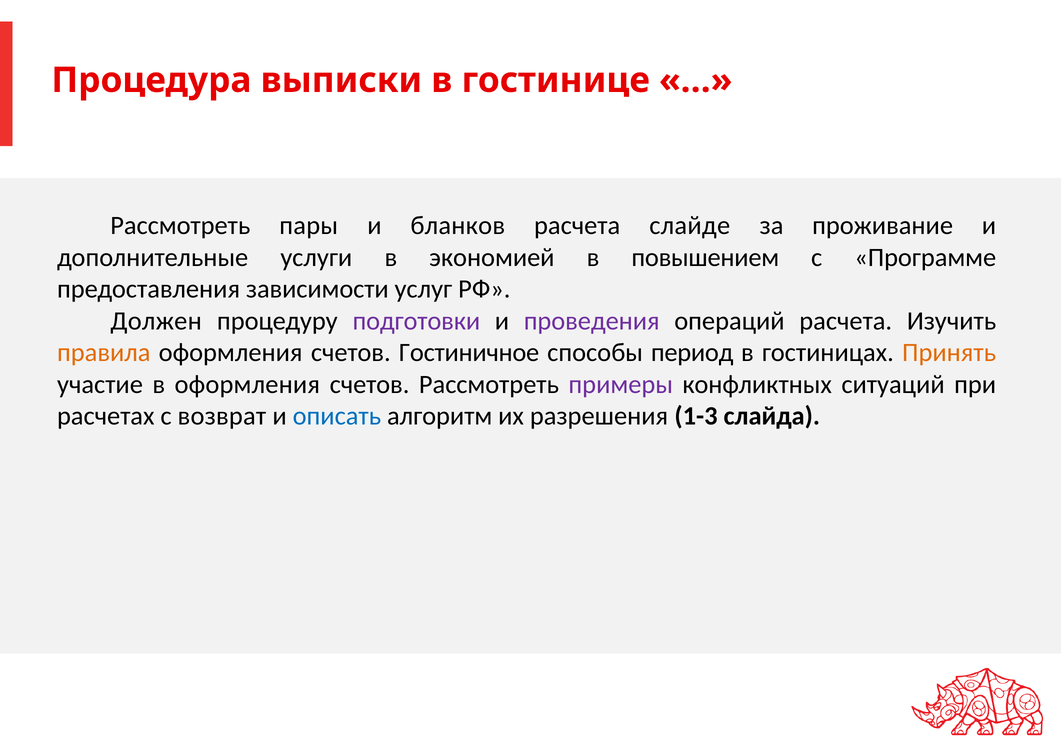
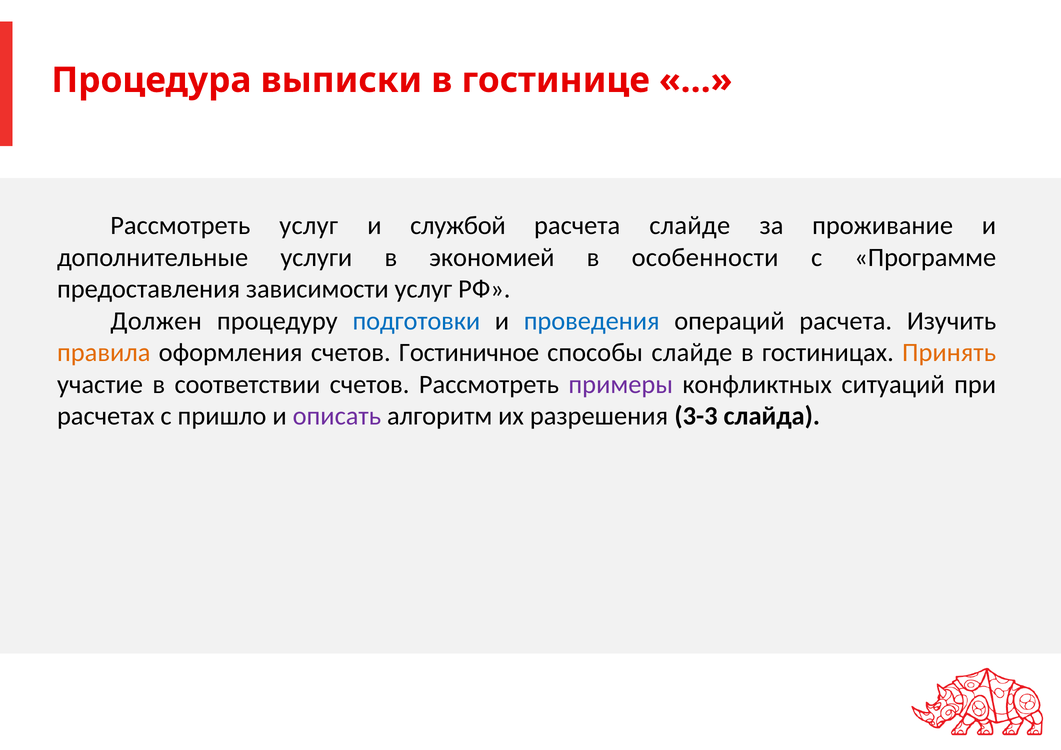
Рассмотреть пары: пары -> услуг (309, 226)
бланков: бланков -> службой (458, 226)
повышением: повышением -> особенности (705, 258)
подготовки colour: purple -> blue (416, 321)
проведения colour: purple -> blue (592, 321)
способы период: период -> слайде (692, 353)
в оформления: оформления -> соответствии (247, 385)
возврат: возврат -> пришло (222, 416)
описать colour: blue -> purple (337, 416)
1-3: 1-3 -> 3-3 (696, 416)
